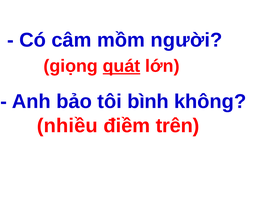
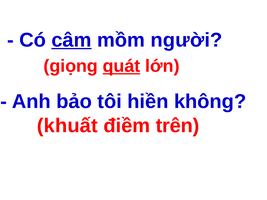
câm underline: none -> present (71, 40)
bình: bình -> hiền (148, 102)
nhiều: nhiều -> khuất (67, 126)
